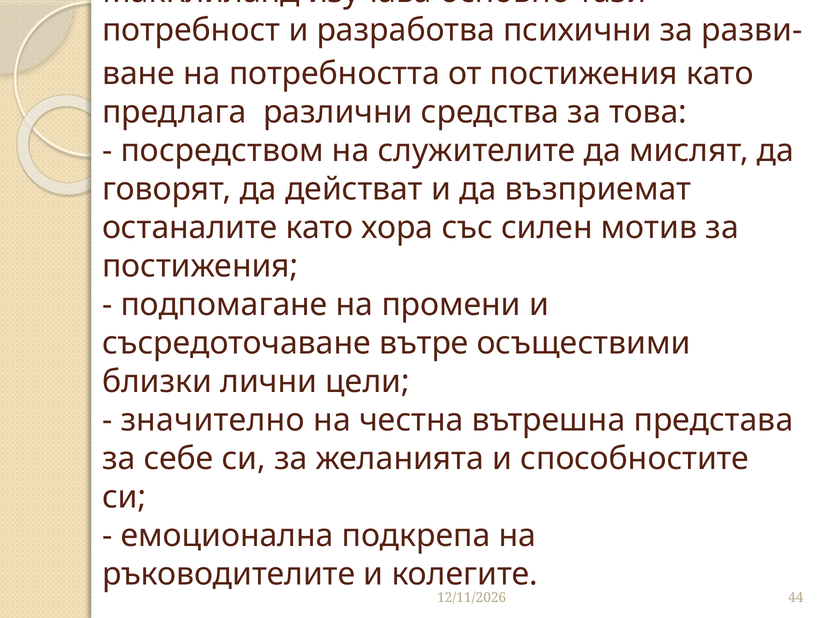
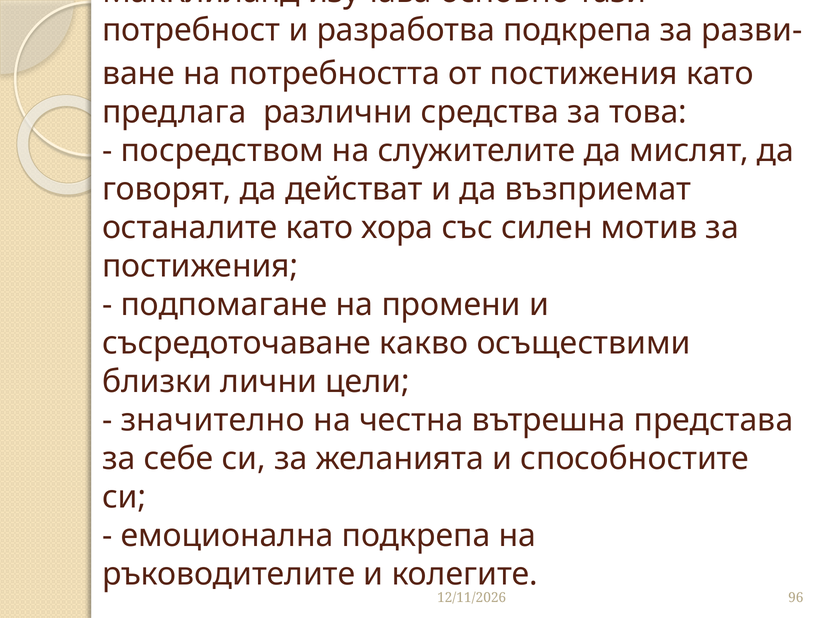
разработва психични: психични -> подкрепа (577, 30)
вътре: вътре -> какво (424, 343)
44: 44 -> 96 (796, 597)
